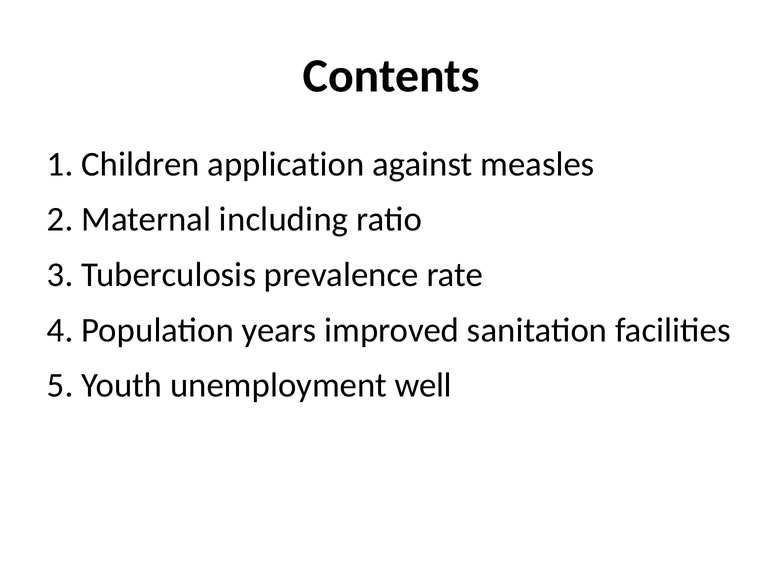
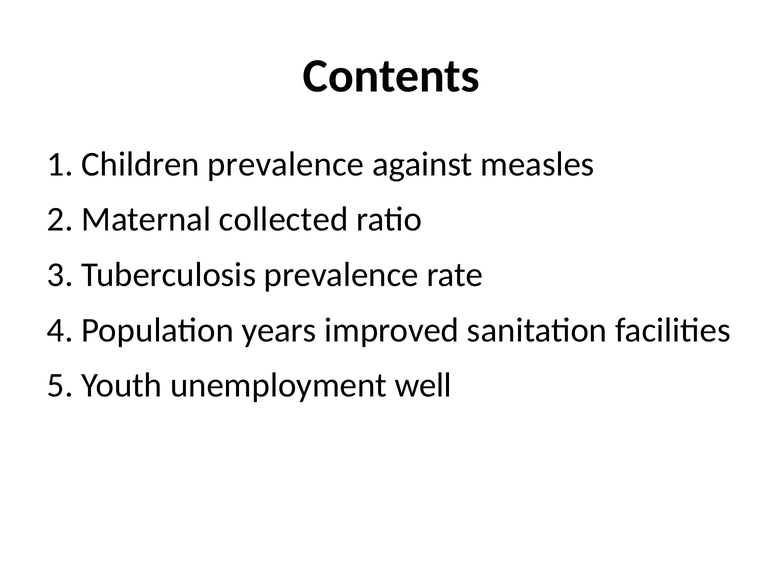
Children application: application -> prevalence (286, 164)
including: including -> collected (284, 220)
